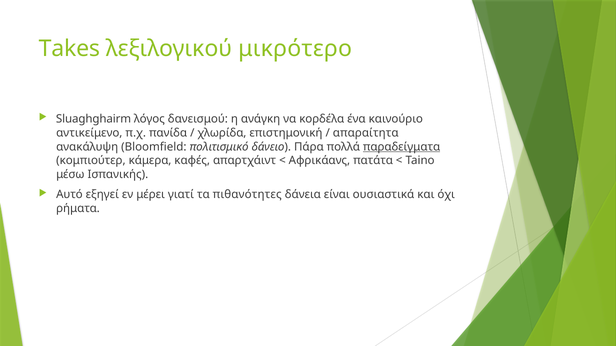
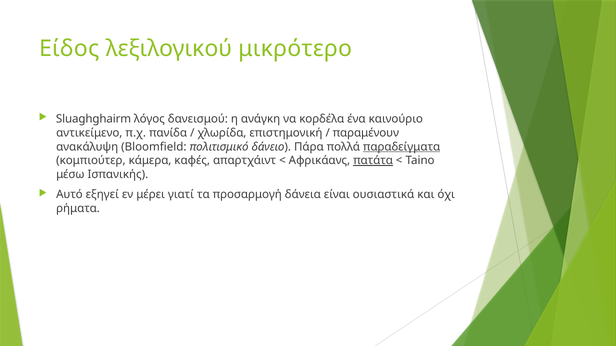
Takes: Takes -> Είδος (69, 49)
απαραίτητα: απαραίτητα -> παραμένουν (366, 133)
πατάτα underline: none -> present (373, 161)
πιθανότητες: πιθανότητες -> προσαρμογή (247, 195)
